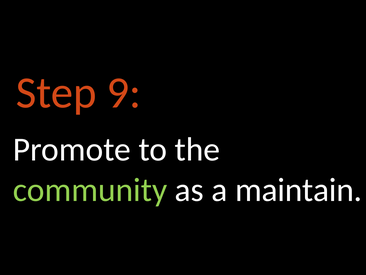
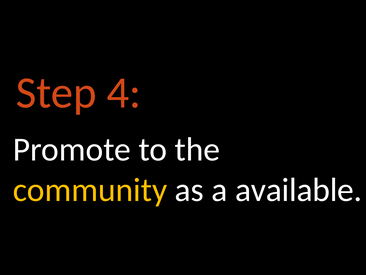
9: 9 -> 4 (124, 93)
community colour: light green -> yellow (90, 190)
maintain: maintain -> available (299, 190)
